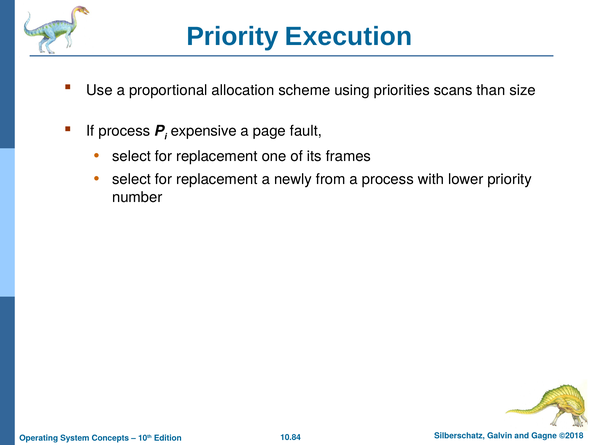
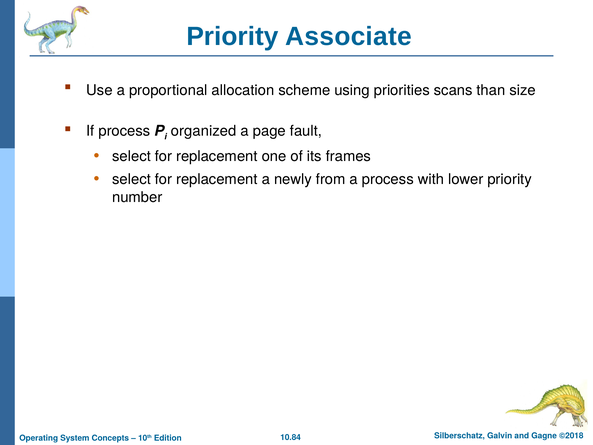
Execution: Execution -> Associate (349, 37)
expensive: expensive -> organized (204, 131)
